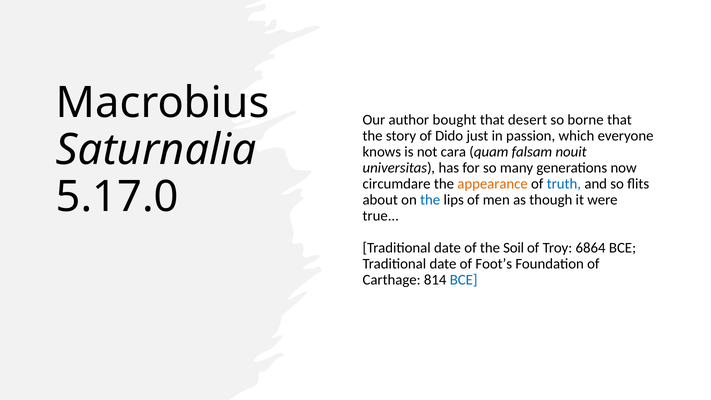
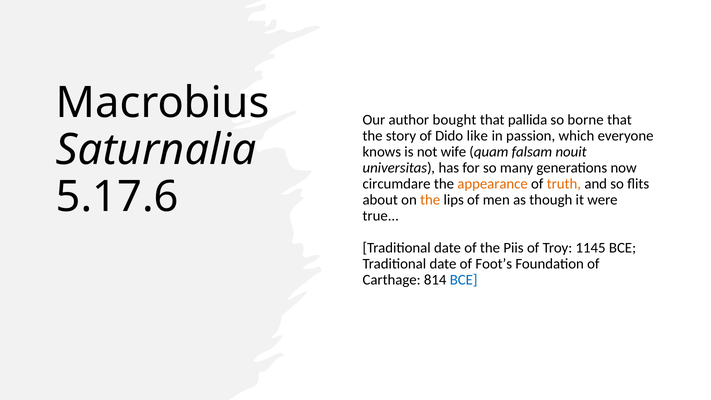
desert: desert -> pallida (528, 120)
just: just -> like (477, 136)
cara: cara -> wife (453, 152)
truth colour: blue -> orange (564, 184)
5.17.0: 5.17.0 -> 5.17.6 (117, 197)
the colour: blue -> orange (430, 200)
Soil: Soil -> Piis (514, 248)
6864: 6864 -> 1145 (591, 248)
